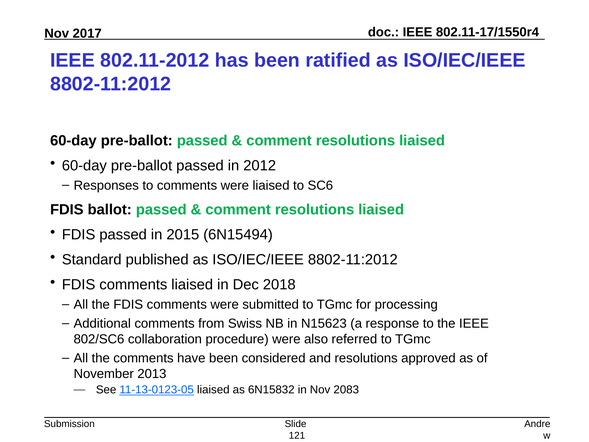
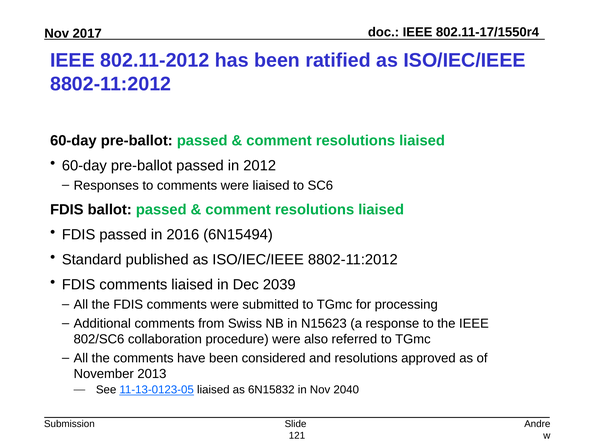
2015: 2015 -> 2016 (183, 235)
2018: 2018 -> 2039 (279, 285)
2083: 2083 -> 2040 (346, 390)
